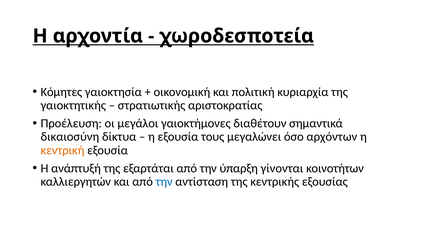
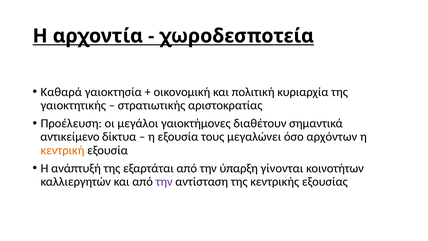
Κόμητες: Κόμητες -> Καθαρά (61, 92)
δικαιοσύνη: δικαιοσύνη -> αντικείμενο (70, 137)
την colour: blue -> purple (164, 182)
